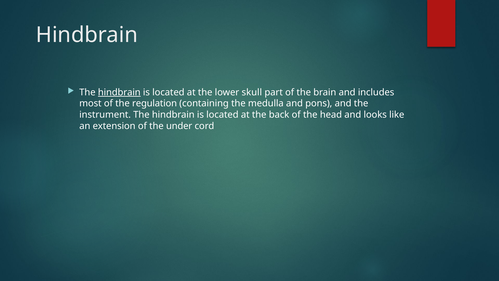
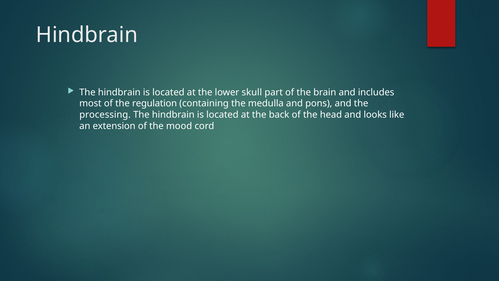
hindbrain underline: present -> none (119, 92)
instrument: instrument -> processing (105, 115)
under: under -> mood (179, 126)
